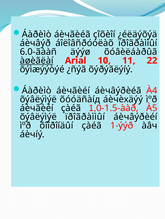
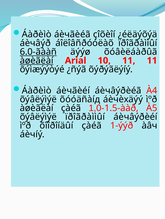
6.0-ãààñ underline: none -> present (38, 52)
11 22: 22 -> 11 (152, 61)
áèчãèéí: áèчãèéí -> àøèãëàí (37, 109)
